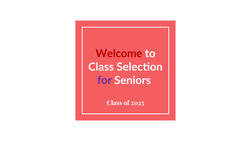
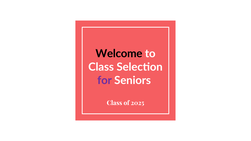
Welcome colour: red -> black (119, 54)
